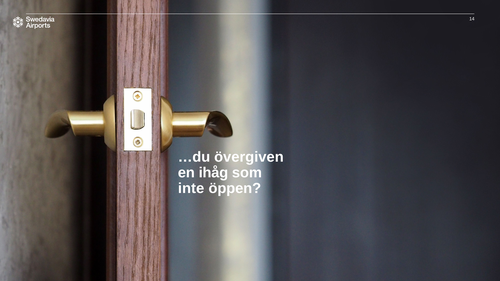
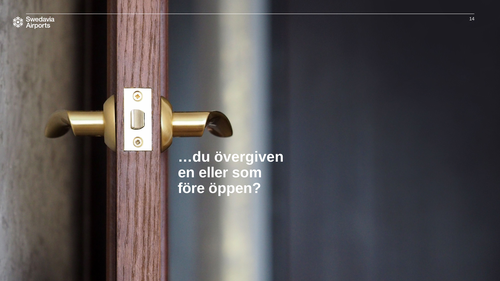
ihåg: ihåg -> eller (213, 173)
inte: inte -> före (191, 189)
